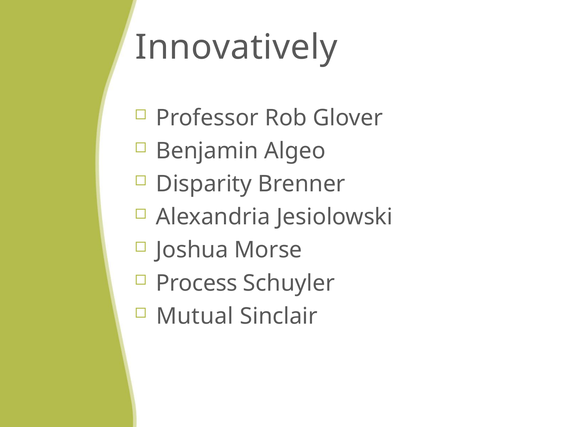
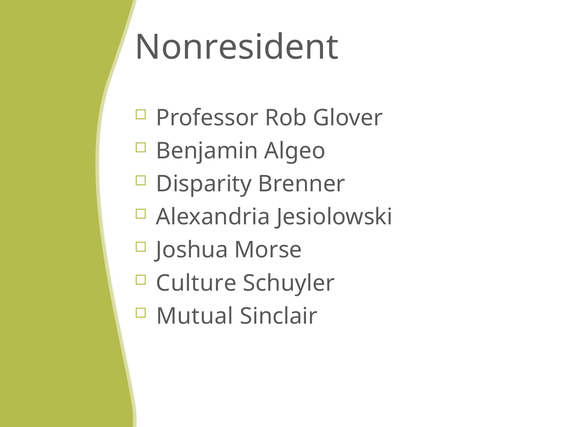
Innovatively: Innovatively -> Nonresident (237, 47)
Process: Process -> Culture (196, 283)
